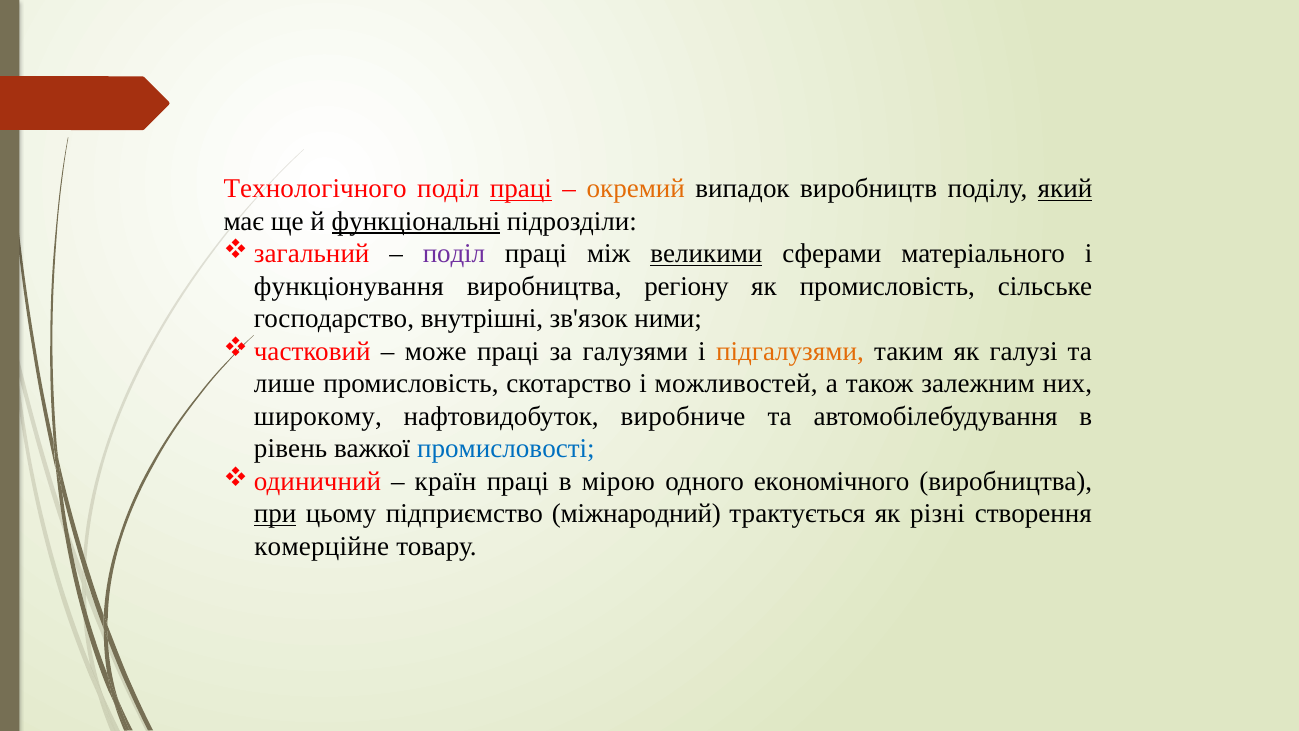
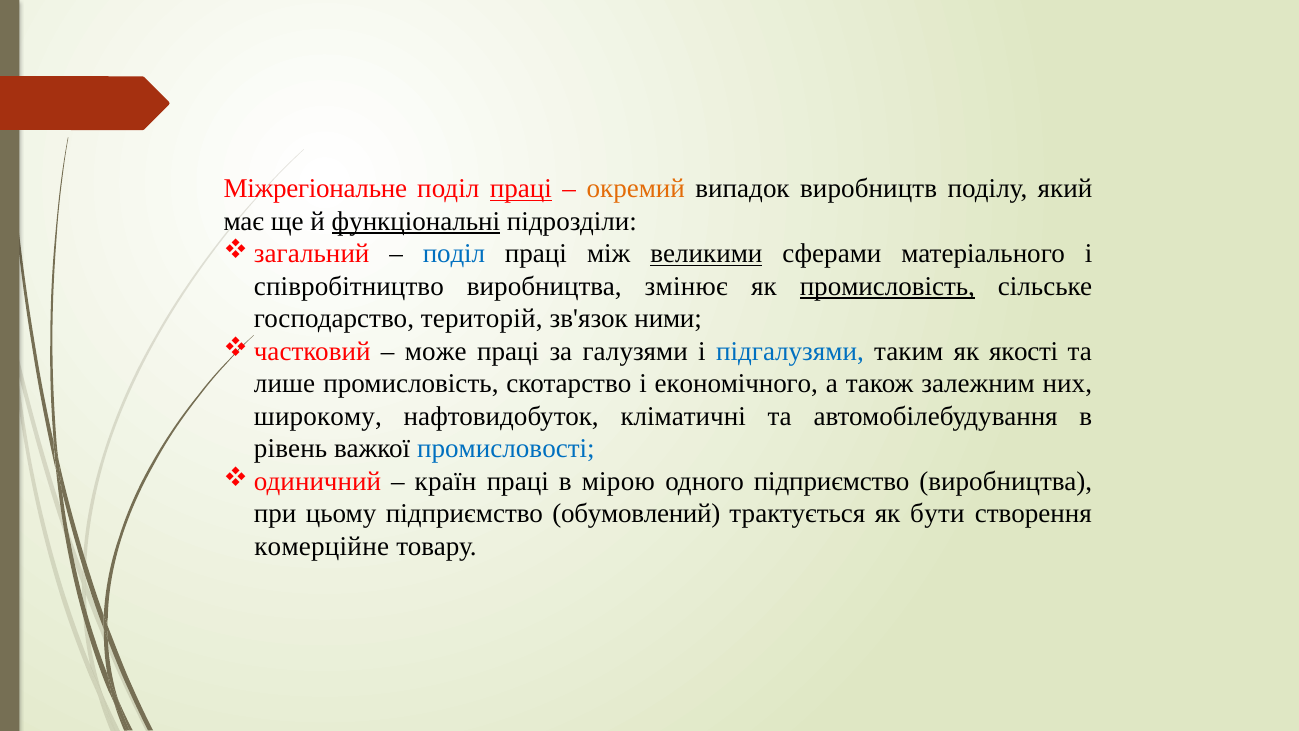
Технологічного: Технологічного -> Міжрегіональне (315, 189)
який underline: present -> none (1065, 189)
поділ colour: purple -> blue (454, 254)
функціонування: функціонування -> співробітництво (349, 286)
регіону: регіону -> змінює (686, 286)
промисловість underline: none -> present (887, 286)
внутрішні: внутрішні -> територій (482, 319)
підгалузями colour: orange -> blue (790, 351)
галузі: галузі -> якості (1024, 351)
можливостей: можливостей -> економічного (736, 384)
виробниче: виробниче -> кліматичні (683, 416)
одного економічного: економічного -> підприємство (832, 481)
при underline: present -> none (275, 514)
міжнародний: міжнародний -> обумовлений (636, 514)
різні: різні -> бути (937, 514)
